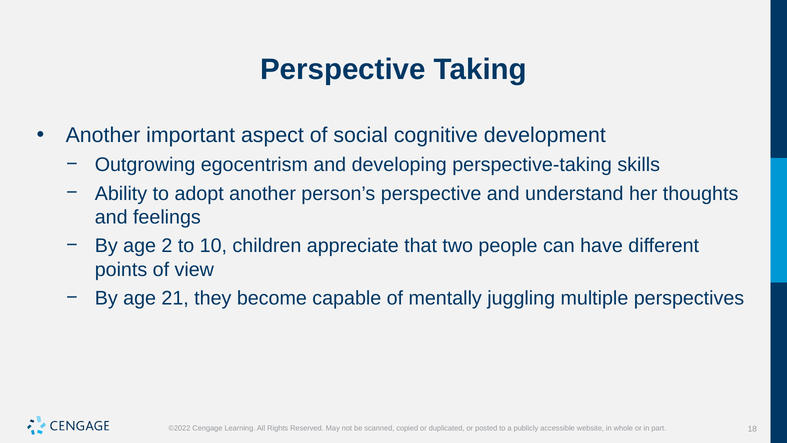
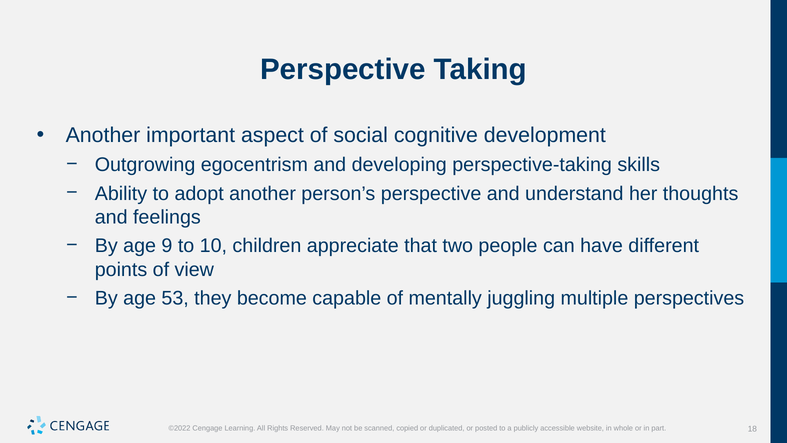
2: 2 -> 9 (167, 246)
21: 21 -> 53 (175, 298)
